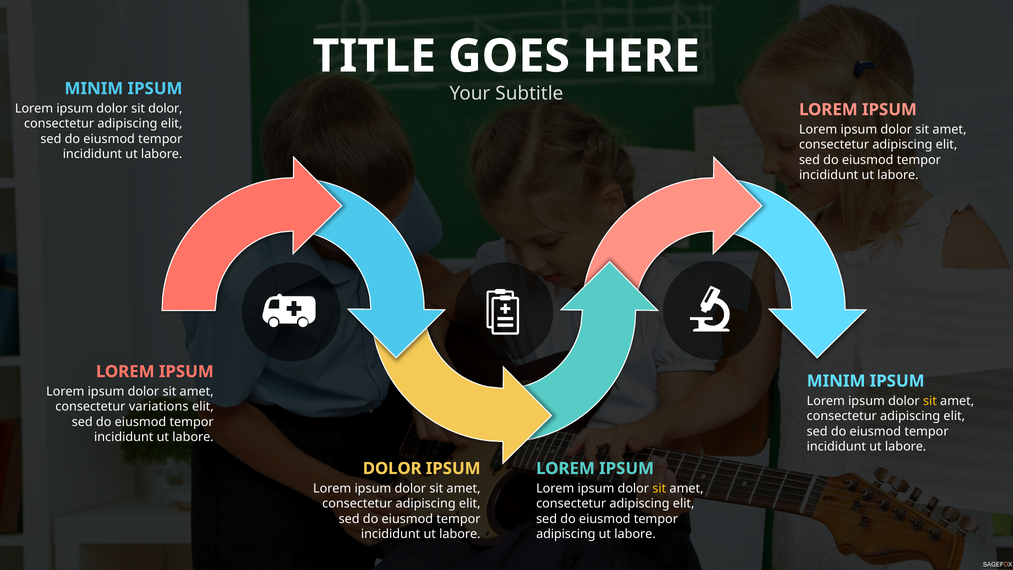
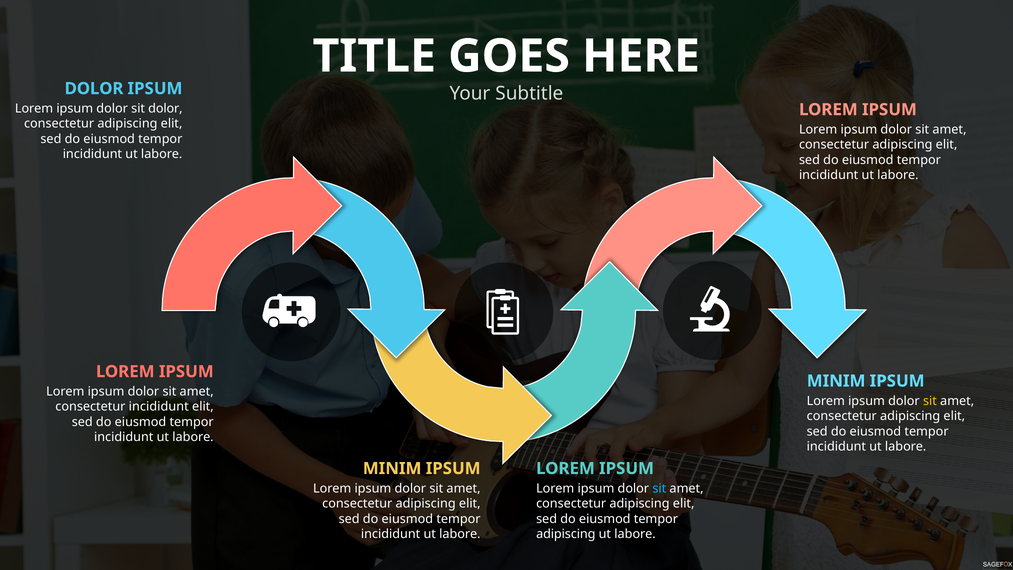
MINIM: MINIM -> DOLOR (94, 89)
consectetur variations: variations -> incididunt (159, 407)
DOLOR: DOLOR -> MINIM (392, 468)
sit colour: yellow -> light blue (659, 488)
